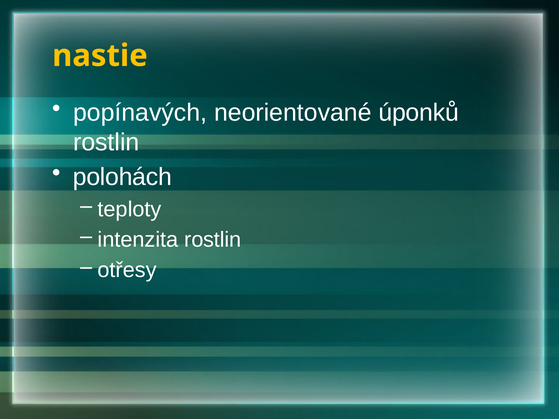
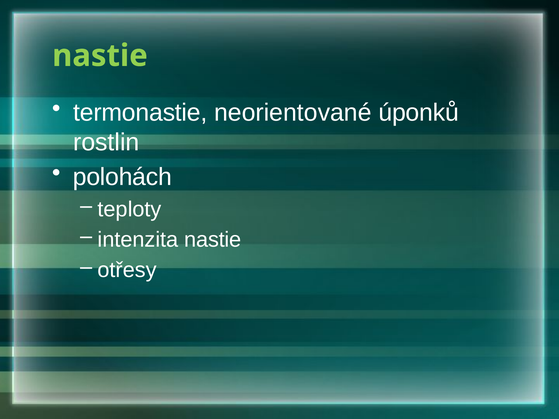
nastie colour: yellow -> light green (100, 56)
popínavých: popínavých -> termonastie (140, 113)
intenzita rostlin: rostlin -> nastie (213, 240)
